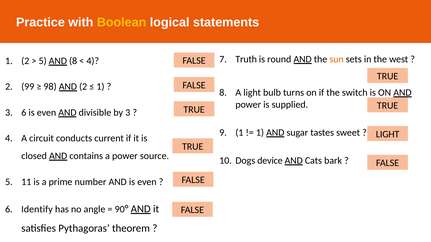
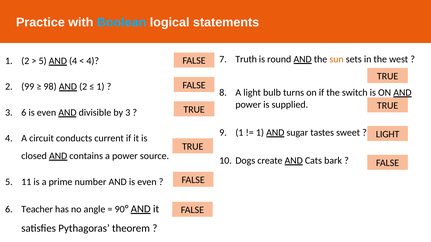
Boolean colour: yellow -> light blue (122, 22)
AND 8: 8 -> 4 (73, 61)
device: device -> create (270, 161)
Identify: Identify -> Teacher (37, 209)
